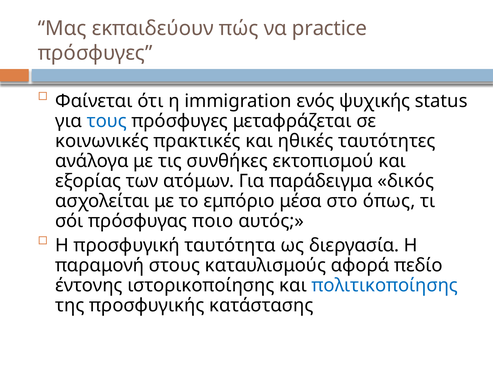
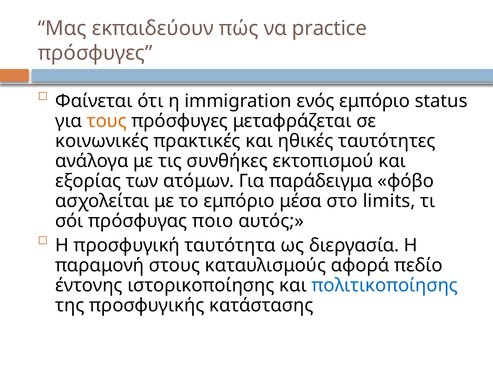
ενός ψυχικής: ψυχικής -> εμπόριο (375, 101)
τους colour: blue -> orange (107, 121)
δικός: δικός -> φόβο (406, 181)
όπως: όπως -> limits (389, 201)
